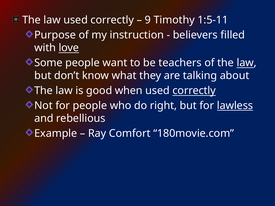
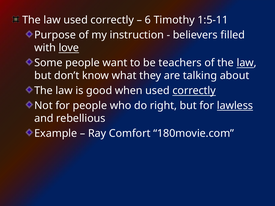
9: 9 -> 6 (148, 20)
